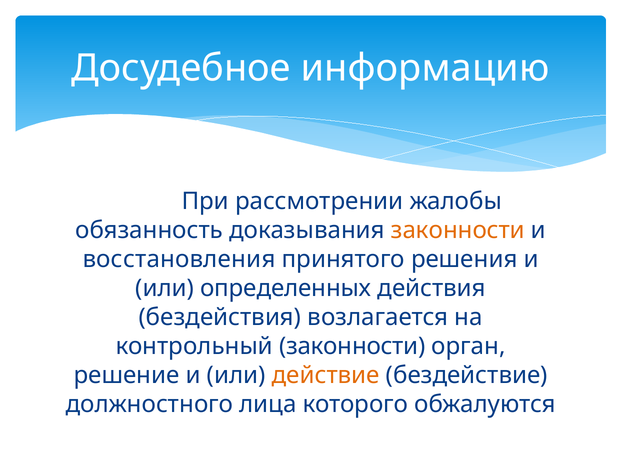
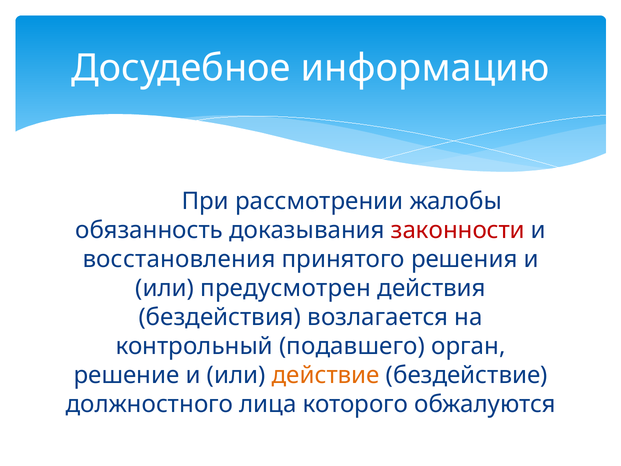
законности colour: orange -> red (458, 230)
определенных: определенных -> предусмотрен (286, 288)
контрольный законности: законности -> подавшего (352, 346)
